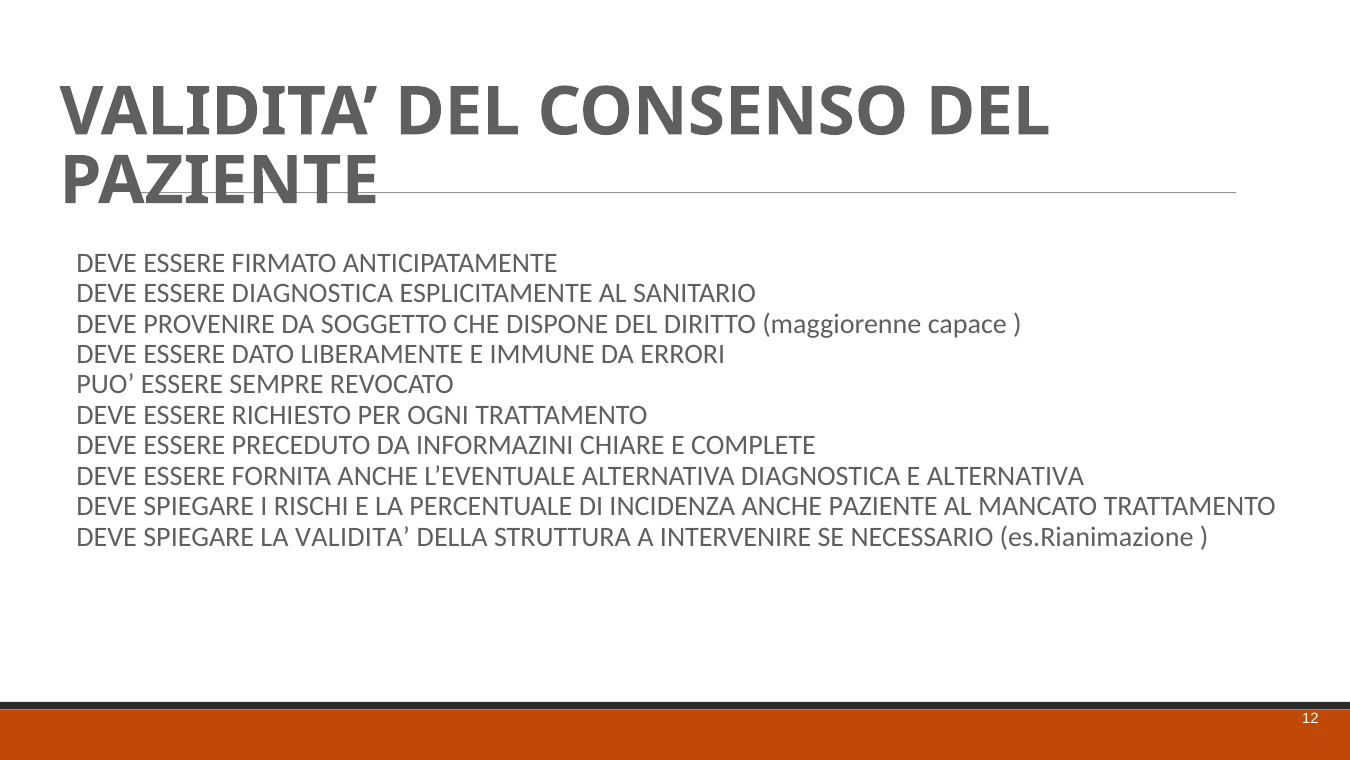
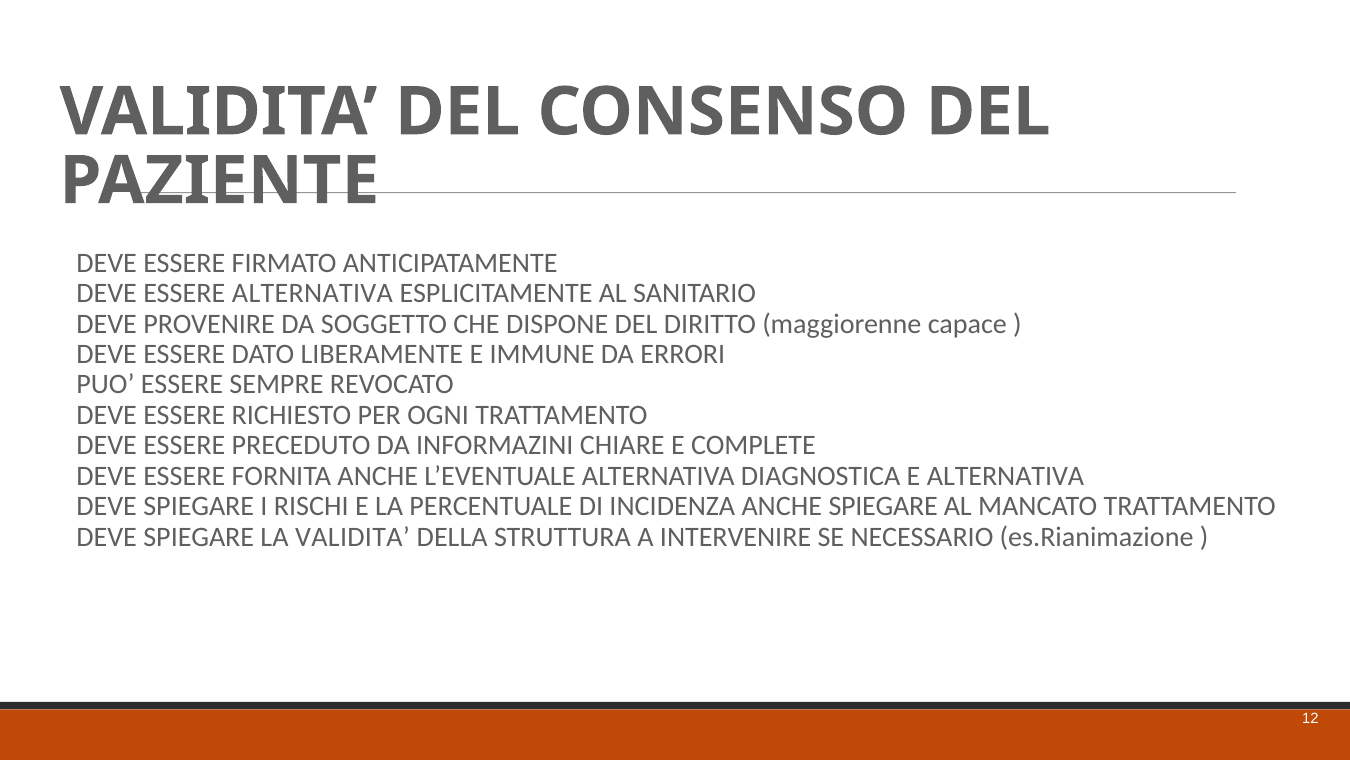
ESSERE DIAGNOSTICA: DIAGNOSTICA -> ALTERNATIVA (312, 293)
ANCHE PAZIENTE: PAZIENTE -> SPIEGARE (883, 506)
